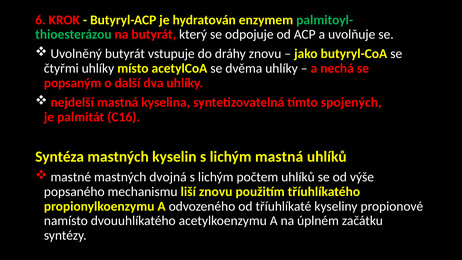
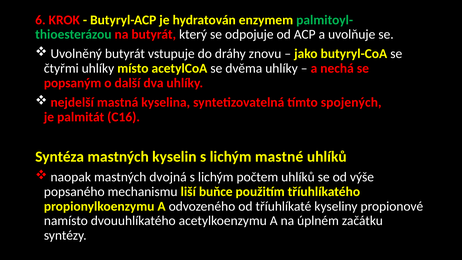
lichým mastná: mastná -> mastné (279, 157)
mastné: mastné -> naopak (71, 177)
liší znovu: znovu -> buňce (216, 192)
